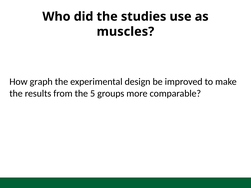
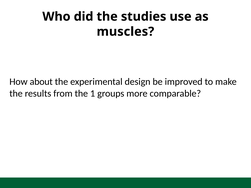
graph: graph -> about (41, 82)
5: 5 -> 1 (93, 94)
